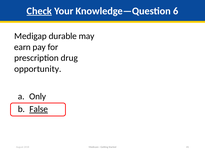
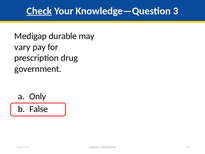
6: 6 -> 3 (176, 11)
earn: earn -> vary (22, 47)
opportunity: opportunity -> government (38, 69)
False underline: present -> none (39, 109)
